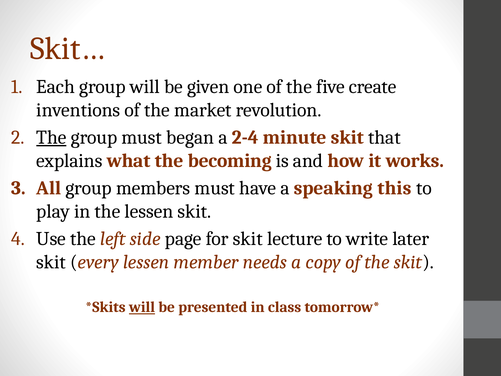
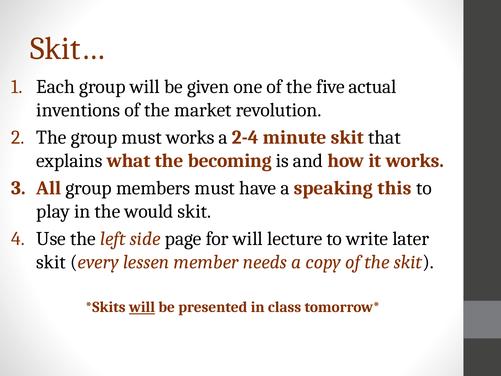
create: create -> actual (373, 87)
The underline: present -> none (51, 137)
must began: began -> works (190, 137)
the lessen: lessen -> would (149, 211)
for skit: skit -> will (248, 239)
